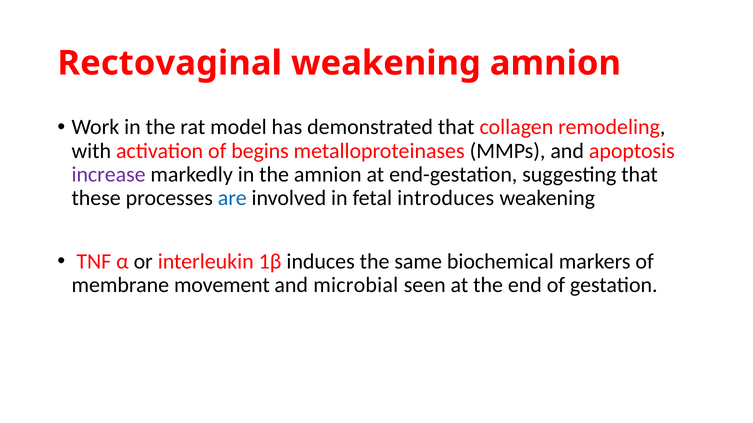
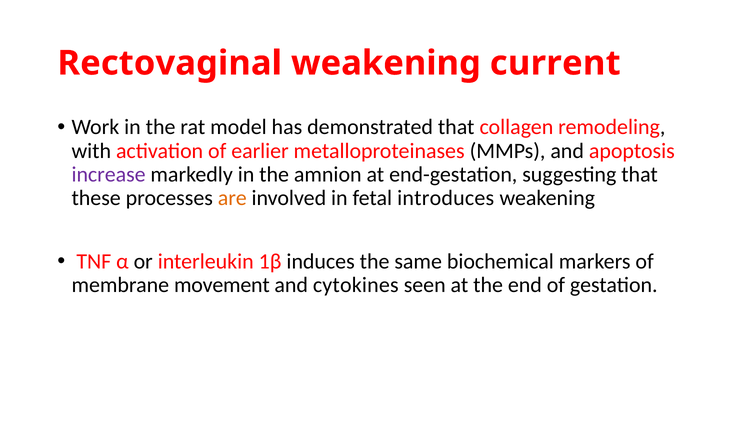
weakening amnion: amnion -> current (555, 63)
begins: begins -> earlier (260, 151)
are colour: blue -> orange (232, 198)
microbial: microbial -> cytokines (356, 285)
